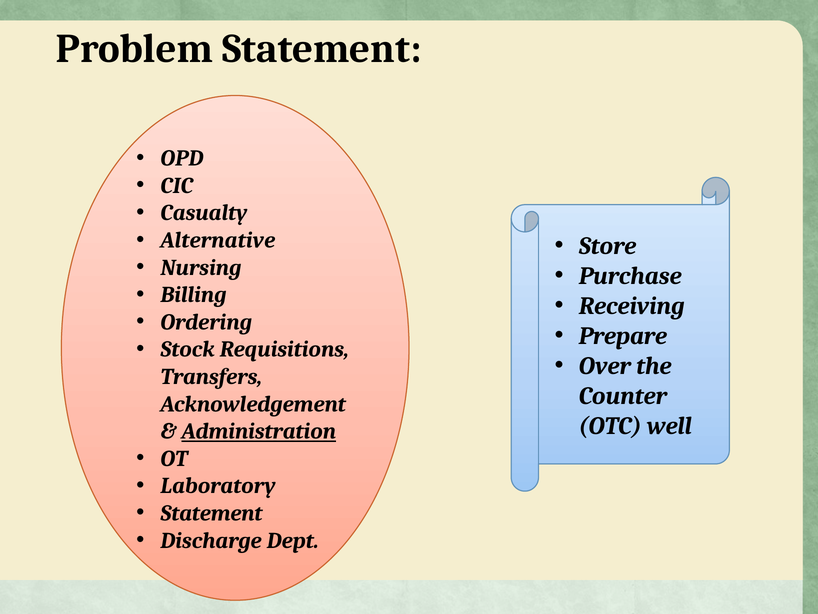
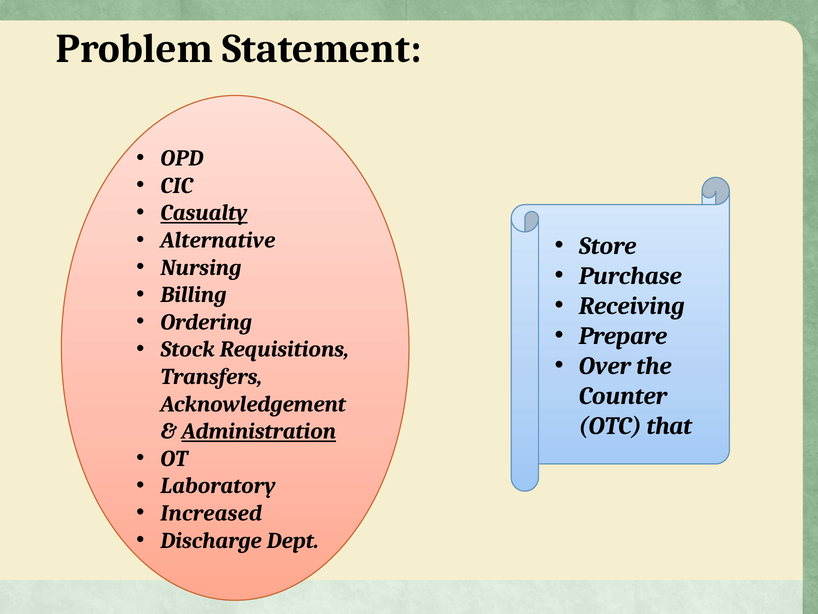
Casualty underline: none -> present (204, 213)
well: well -> that (669, 426)
Statement: Statement -> Increased (211, 513)
